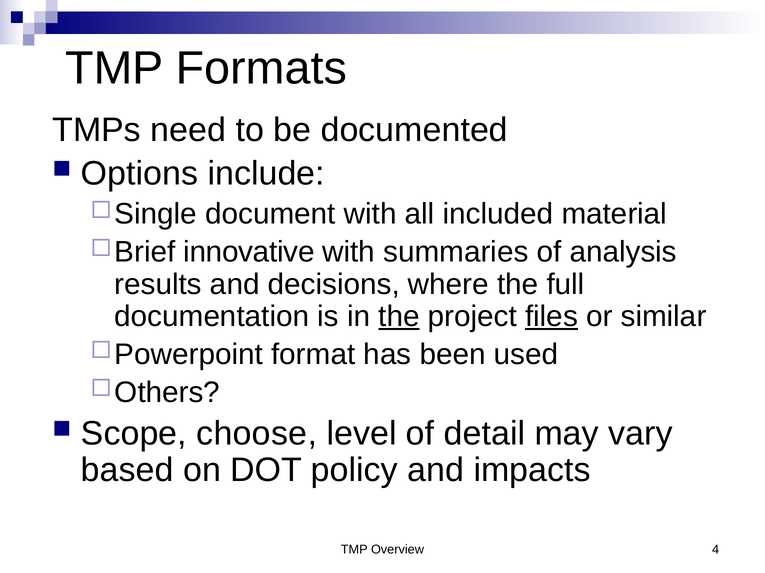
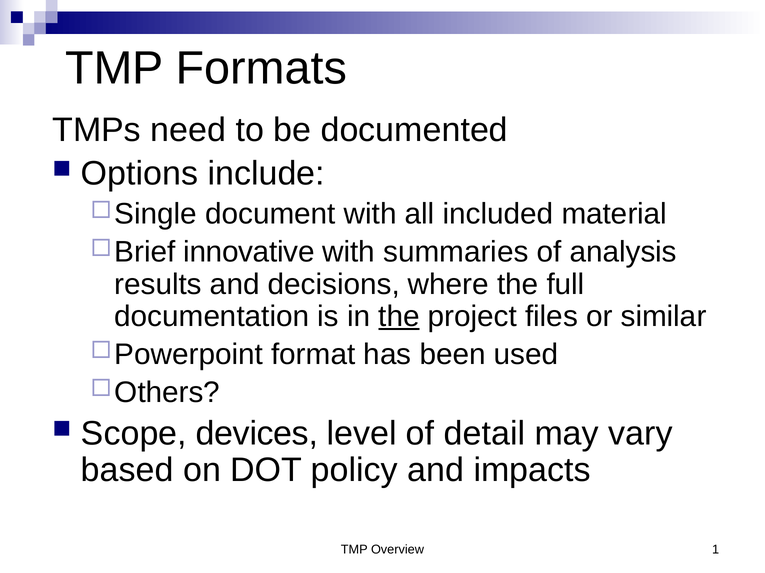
files underline: present -> none (552, 317)
choose: choose -> devices (257, 434)
4: 4 -> 1 (716, 550)
